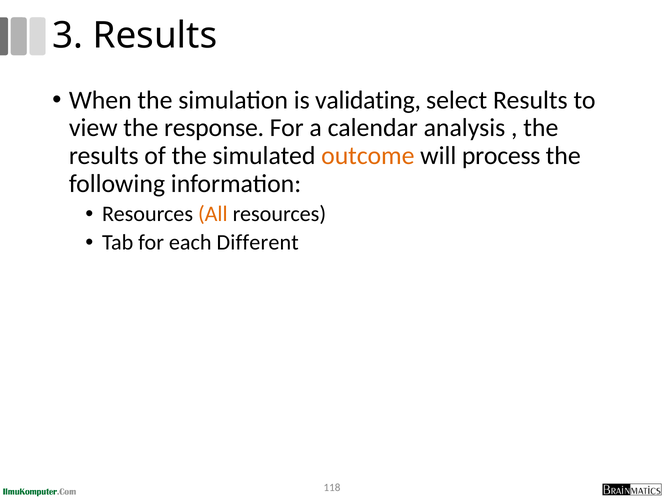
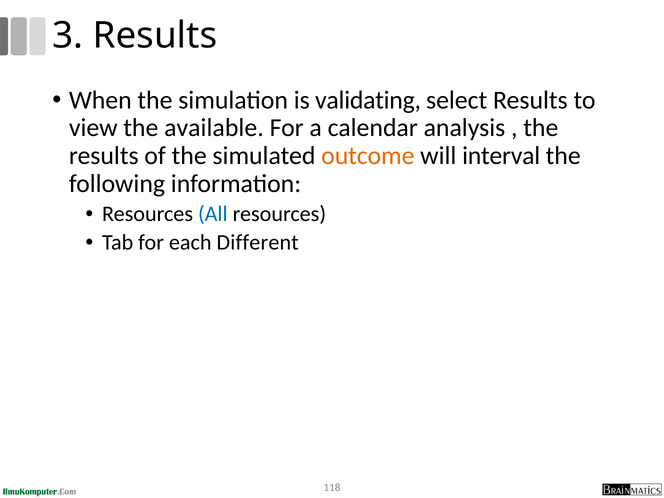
response: response -> available (214, 128)
process: process -> interval (501, 156)
All colour: orange -> blue (213, 214)
